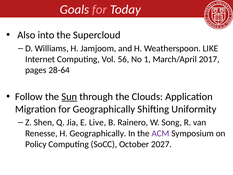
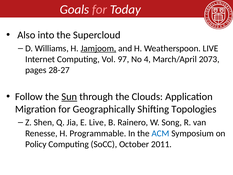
Jamjoom underline: none -> present (98, 48)
Weatherspoon LIKE: LIKE -> LIVE (211, 48)
56: 56 -> 97 (123, 59)
1: 1 -> 4 (147, 59)
2017: 2017 -> 2073 (209, 59)
28-64: 28-64 -> 28-27 (59, 70)
Uniformity: Uniformity -> Topologies (194, 109)
H Geographically: Geographically -> Programmable (98, 133)
ACM colour: purple -> blue (160, 133)
2027: 2027 -> 2011 (161, 144)
